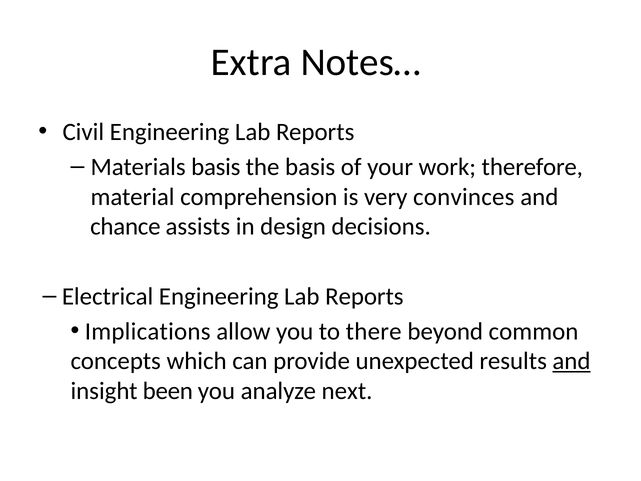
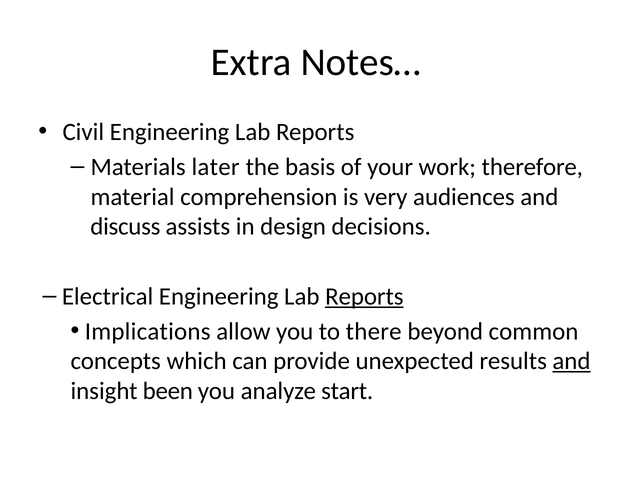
Materials basis: basis -> later (216, 167)
convinces: convinces -> audiences (464, 197)
chance: chance -> discuss (125, 227)
Reports underline: none -> present (364, 296)
next: next -> start (347, 391)
